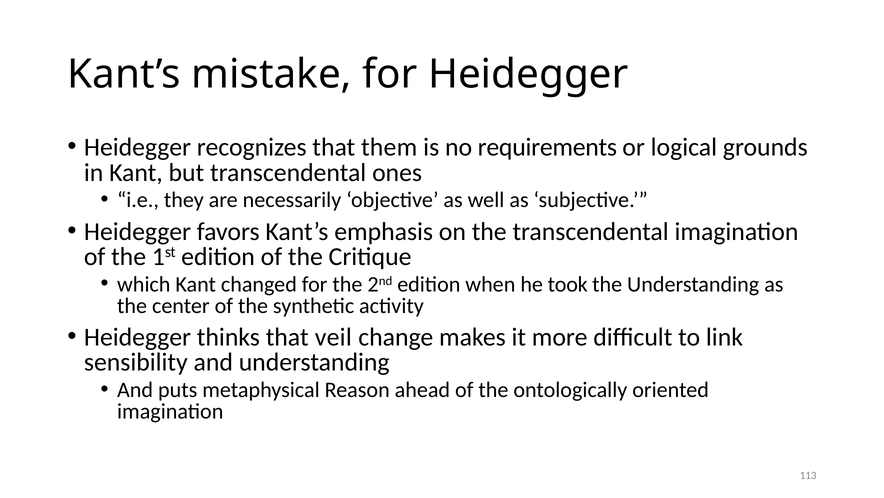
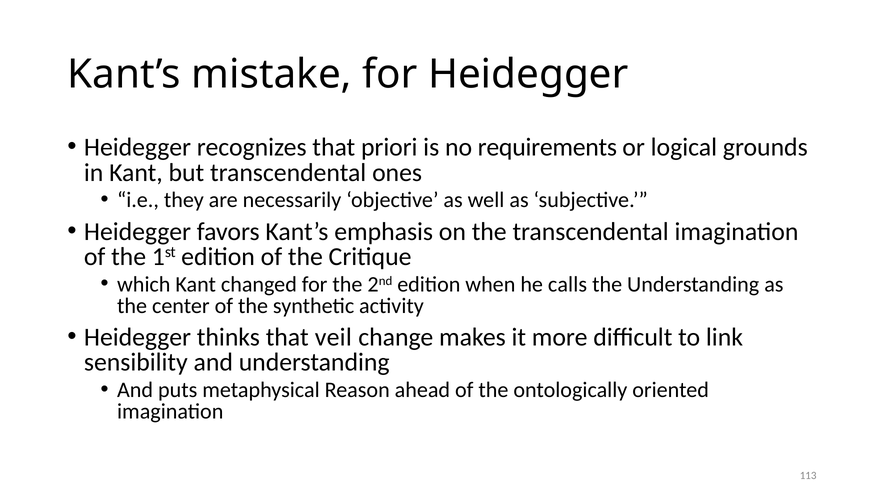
them: them -> priori (389, 147)
took: took -> calls (568, 284)
